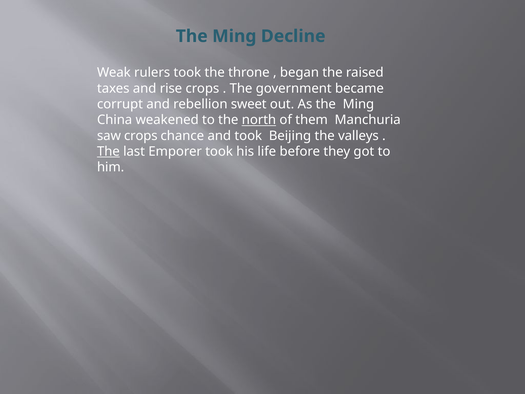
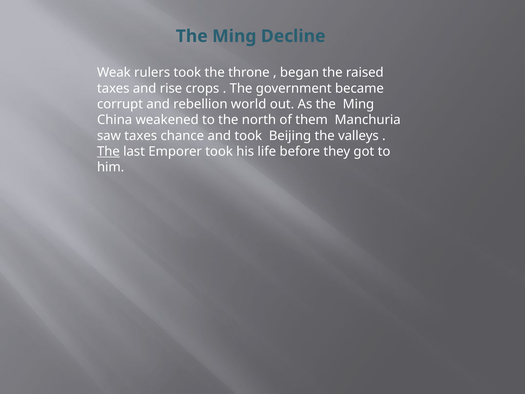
sweet: sweet -> world (249, 104)
north underline: present -> none (259, 120)
saw crops: crops -> taxes (141, 136)
